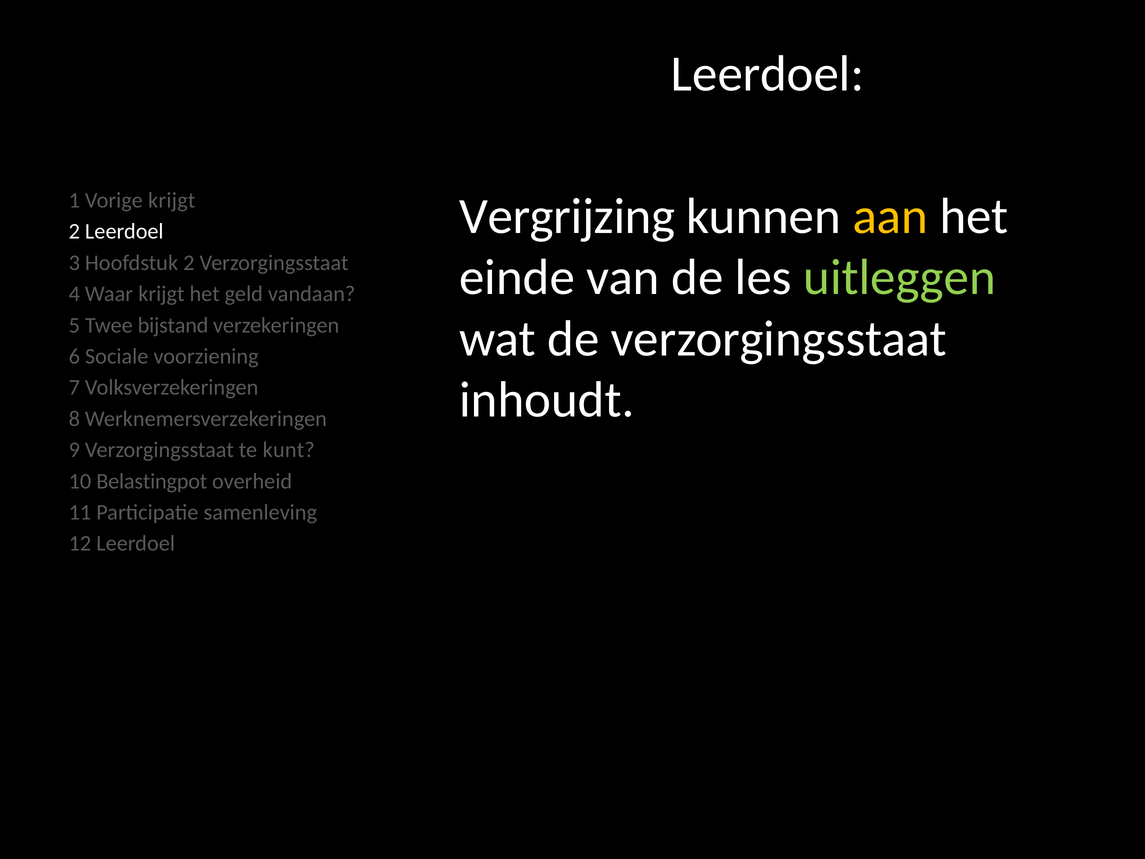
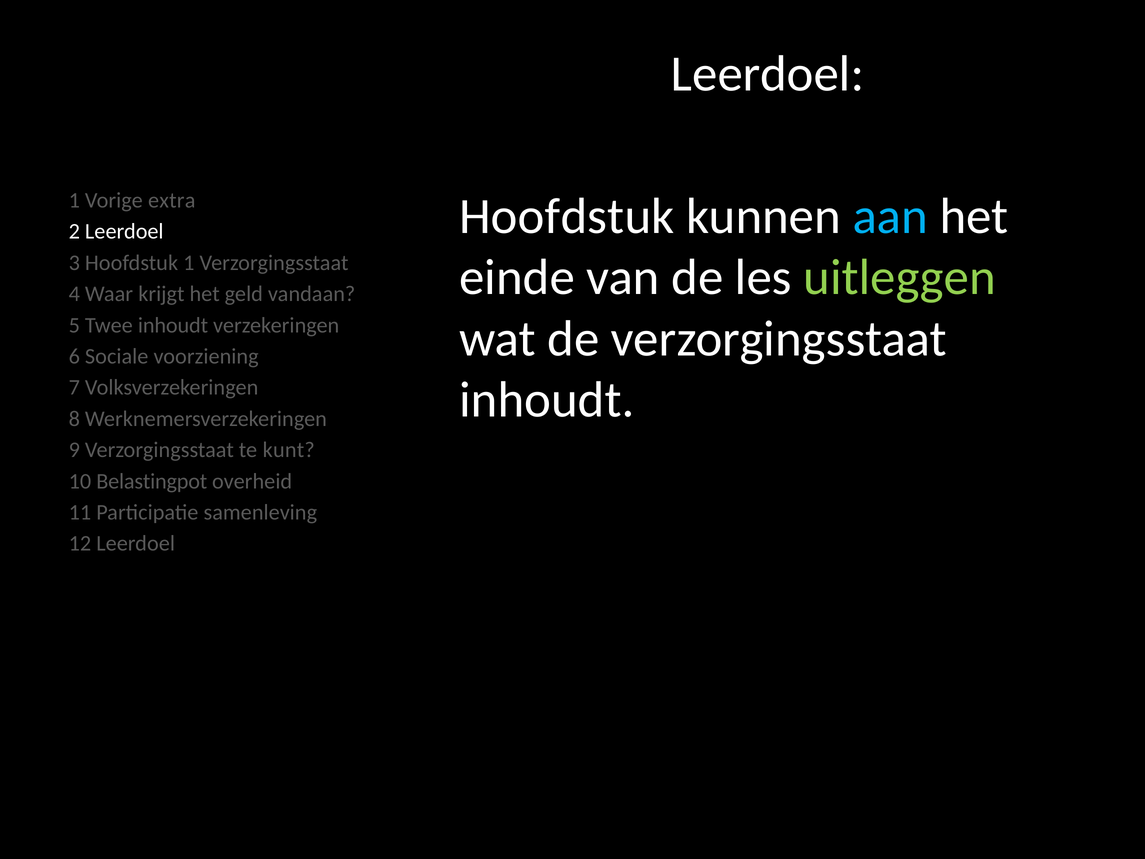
Vorige krijgt: krijgt -> extra (172, 200)
Vergrijzing: Vergrijzing -> Hoofdstuk (567, 217)
aan colour: yellow -> light blue (890, 217)
Hoofdstuk 2: 2 -> 1 (189, 263)
Twee bijstand: bijstand -> inhoudt (173, 325)
